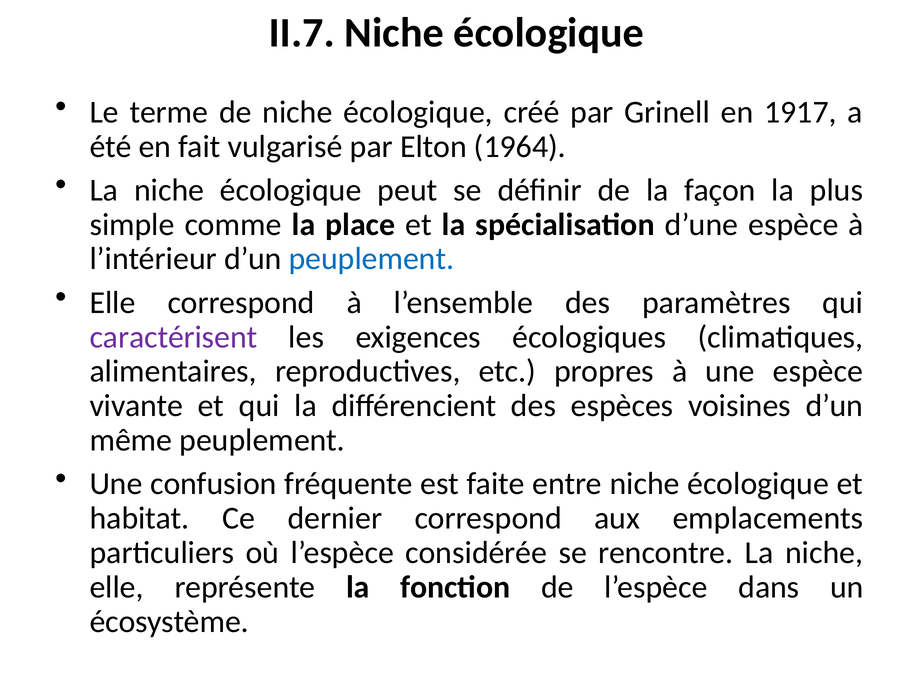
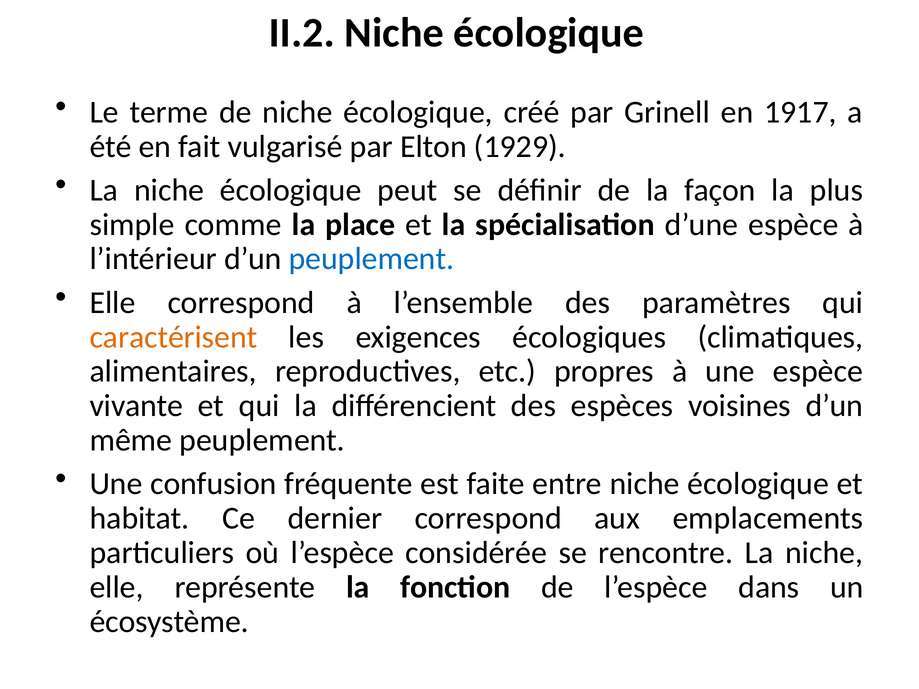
II.7: II.7 -> II.2 (302, 33)
1964: 1964 -> 1929 (520, 147)
caractérisent colour: purple -> orange (173, 337)
